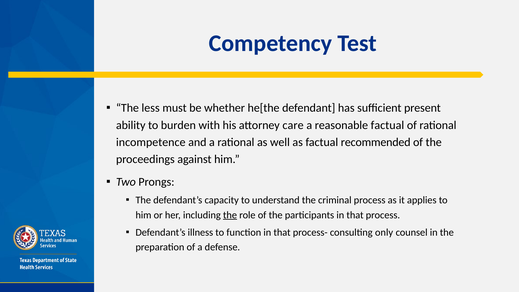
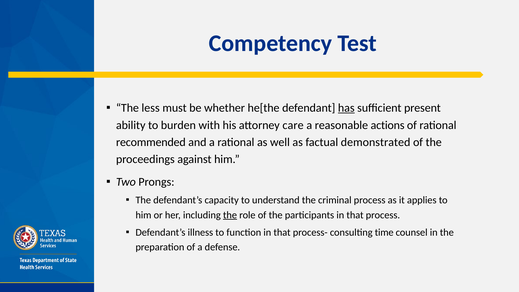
has underline: none -> present (346, 108)
reasonable factual: factual -> actions (388, 125)
incompetence: incompetence -> recommended (151, 142)
recommended: recommended -> demonstrated (376, 142)
only: only -> time (384, 232)
